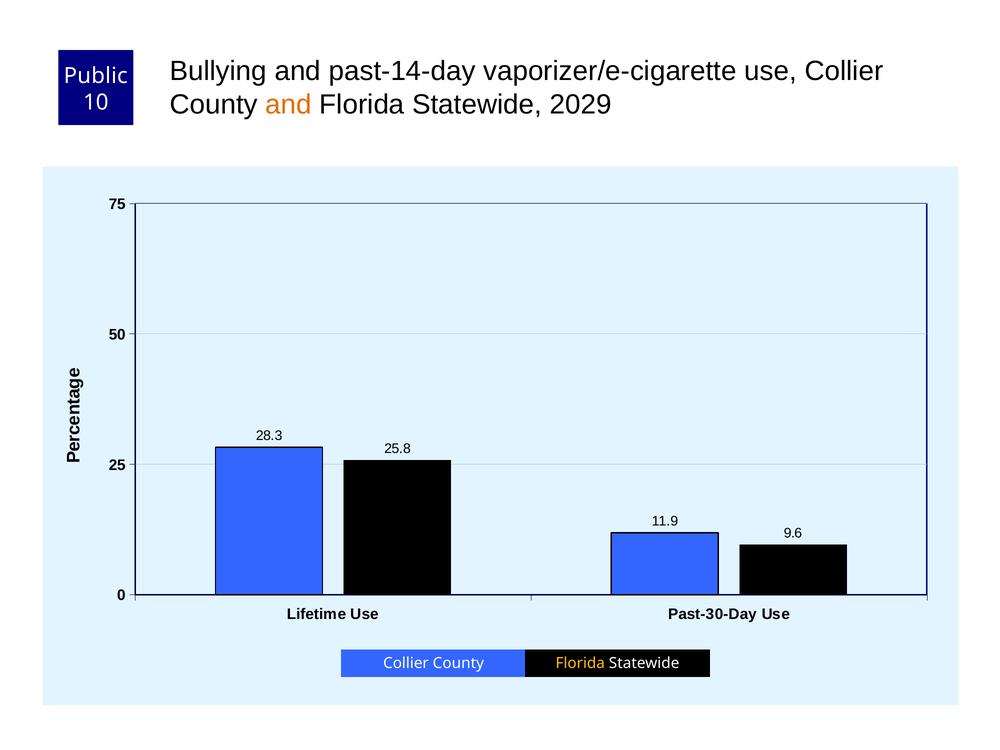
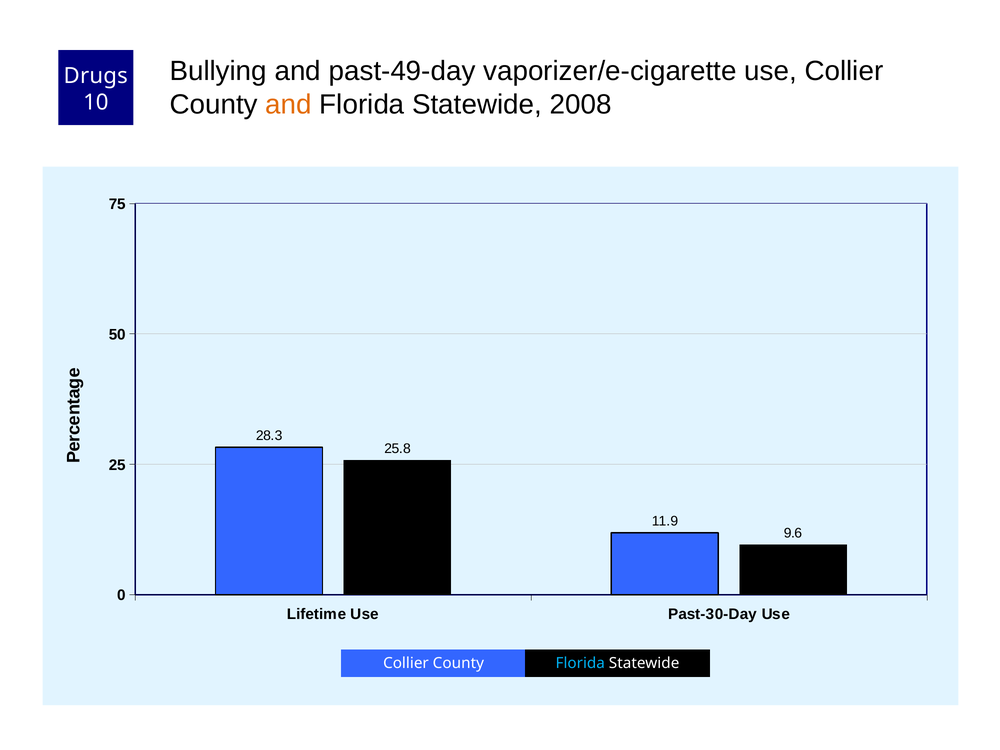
past-14-day: past-14-day -> past-49-day (402, 71)
Public: Public -> Drugs (96, 76)
2029: 2029 -> 2008 (581, 104)
Florida colour: yellow -> light blue (580, 663)
